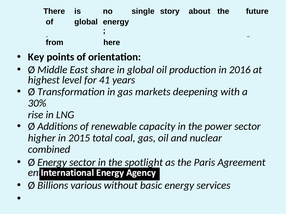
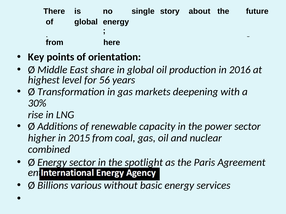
41: 41 -> 56 (104, 80)
2015 total: total -> from (102, 138)
